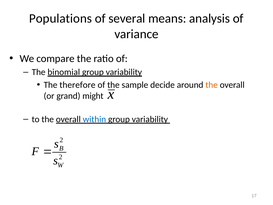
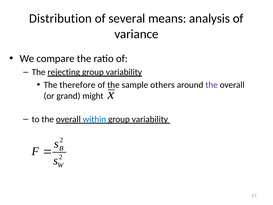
Populations: Populations -> Distribution (61, 18)
binomial: binomial -> rejecting (64, 72)
decide: decide -> others (162, 85)
the colour: orange -> purple (212, 85)
